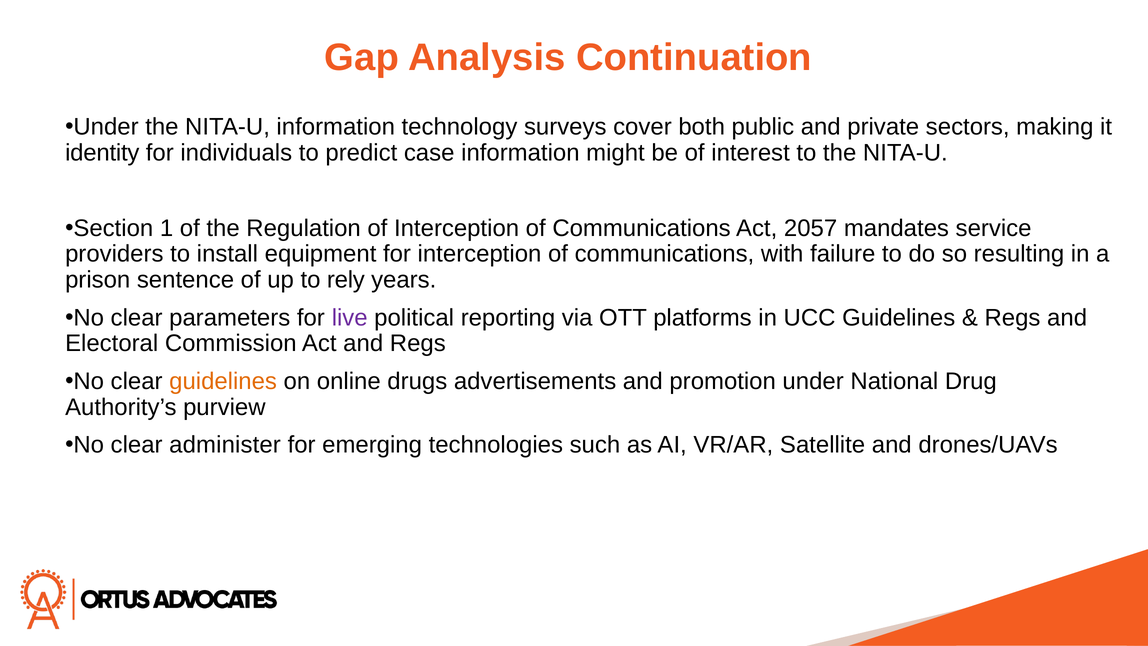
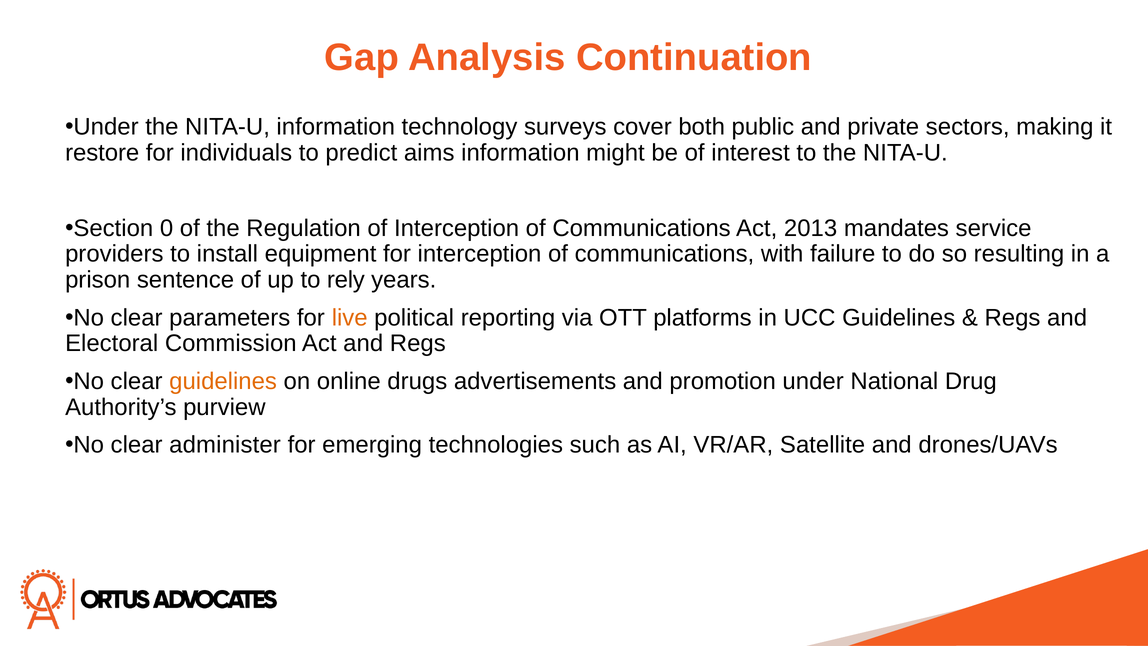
identity: identity -> restore (102, 153)
case: case -> aims (429, 153)
1: 1 -> 0 (167, 228)
2057: 2057 -> 2013 (811, 228)
live colour: purple -> orange (350, 318)
